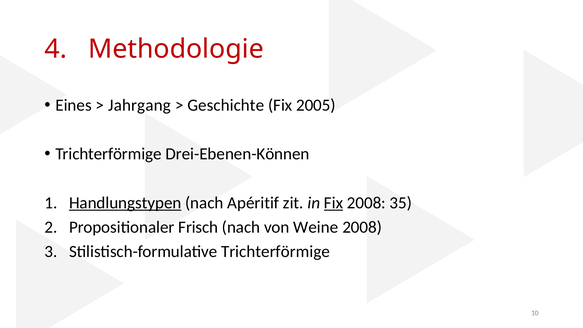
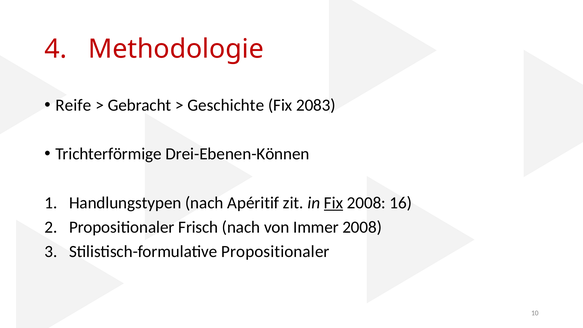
Eines: Eines -> Reife (73, 105)
Jahrgang: Jahrgang -> Gebracht (140, 105)
2005: 2005 -> 2083 (316, 105)
Handlungstypen underline: present -> none (125, 203)
35: 35 -> 16 (401, 203)
Weine: Weine -> Immer (316, 227)
Stilistisch-formulative Trichterförmige: Trichterförmige -> Propositionaler (275, 252)
